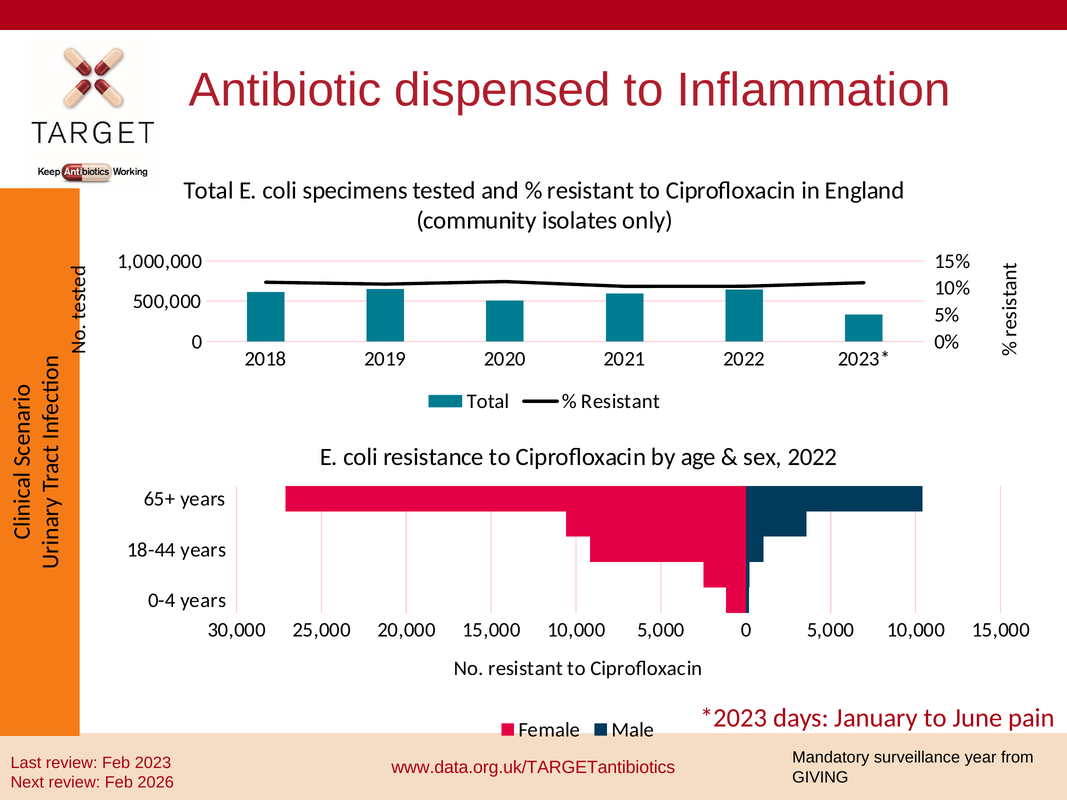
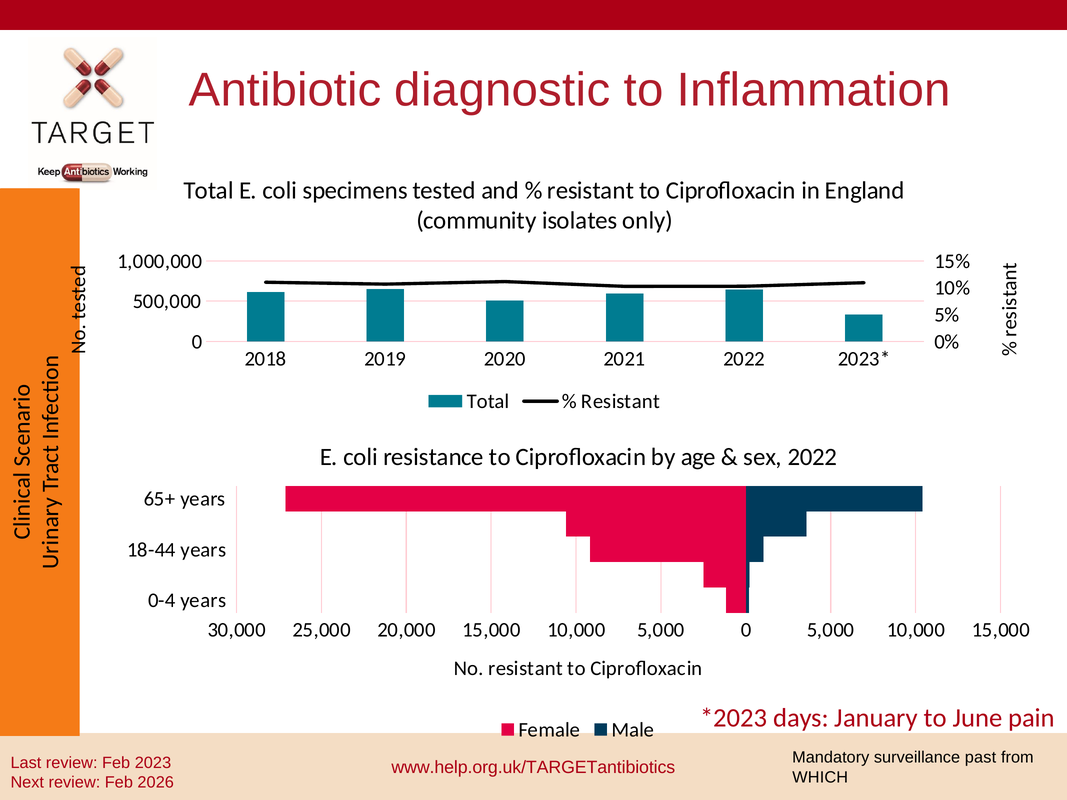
dispensed: dispensed -> diagnostic (502, 90)
year: year -> past (981, 758)
www.data.org.uk/TARGETantibiotics: www.data.org.uk/TARGETantibiotics -> www.help.org.uk/TARGETantibiotics (533, 768)
GIVING: GIVING -> WHICH (820, 777)
